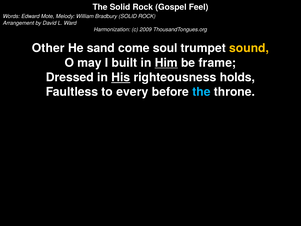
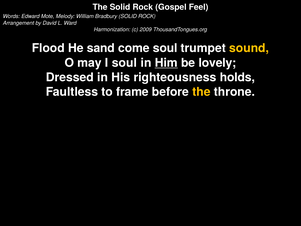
Other: Other -> Flood (48, 48)
I built: built -> soul (124, 63)
frame: frame -> lovely (217, 63)
His underline: present -> none (121, 77)
every: every -> frame (132, 92)
the colour: light blue -> yellow (201, 92)
